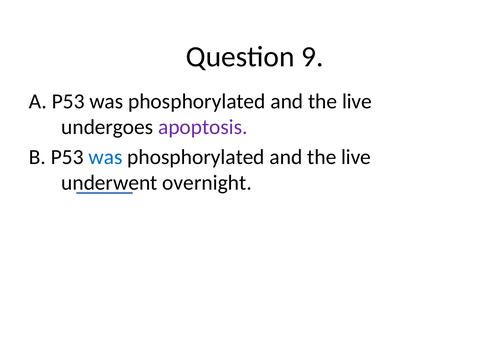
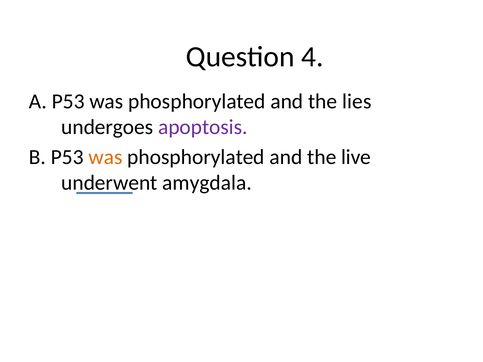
9: 9 -> 4 (312, 57)
live: live -> lies (357, 101)
was colour: blue -> orange (105, 157)
overnight: overnight -> amygdala (207, 183)
